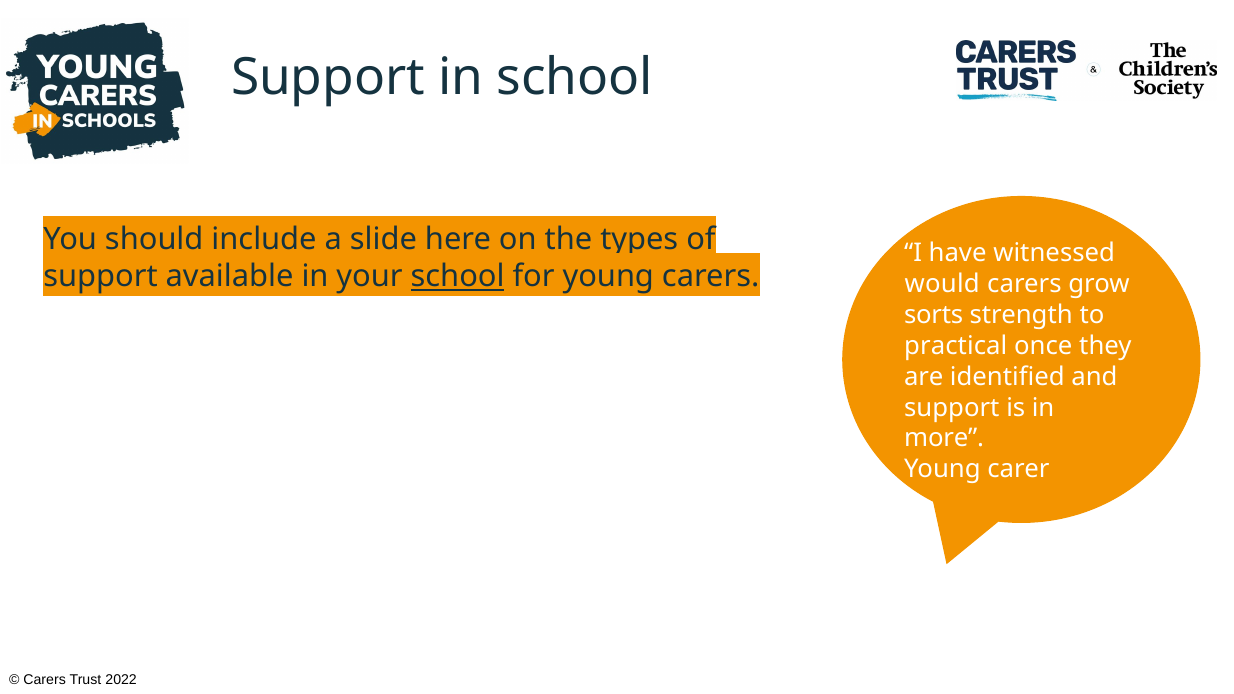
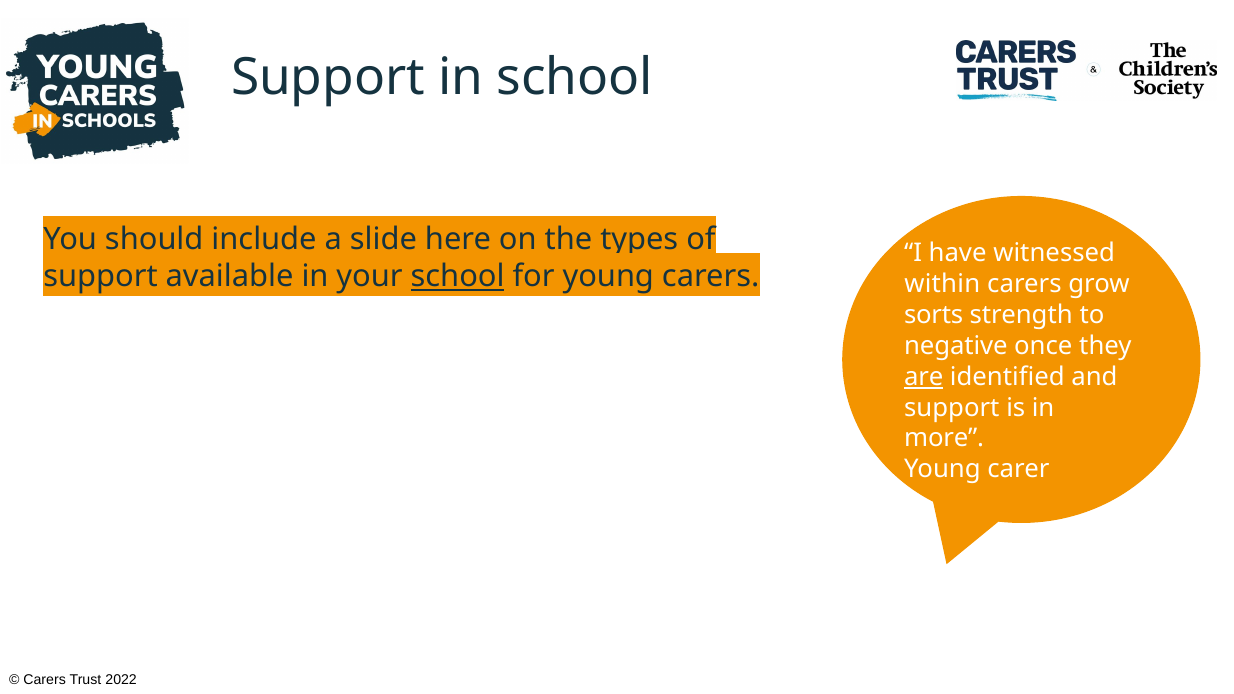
would: would -> within (942, 284)
practical: practical -> negative (956, 346)
are underline: none -> present (924, 377)
